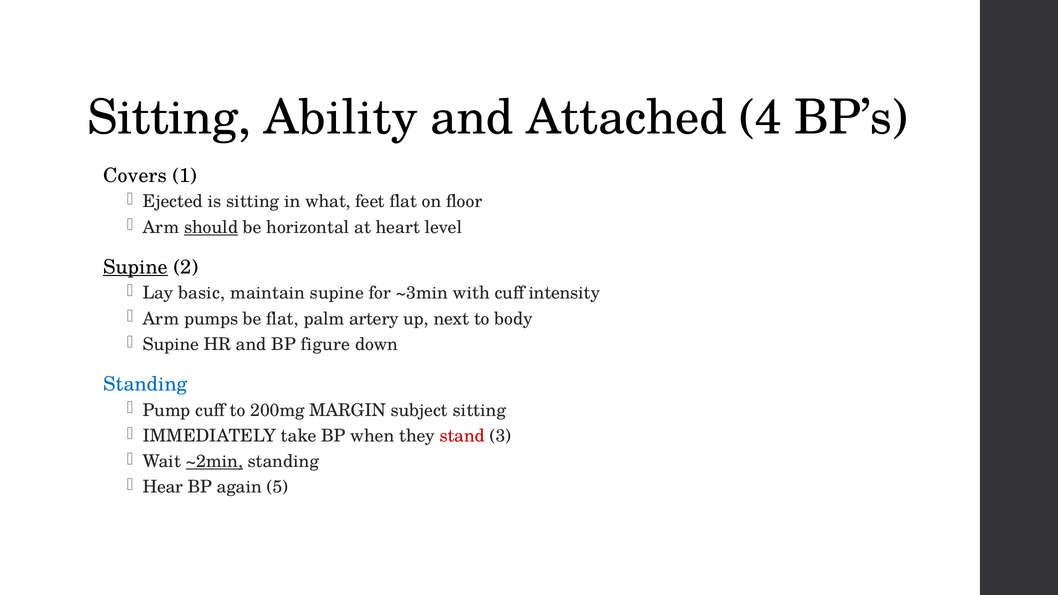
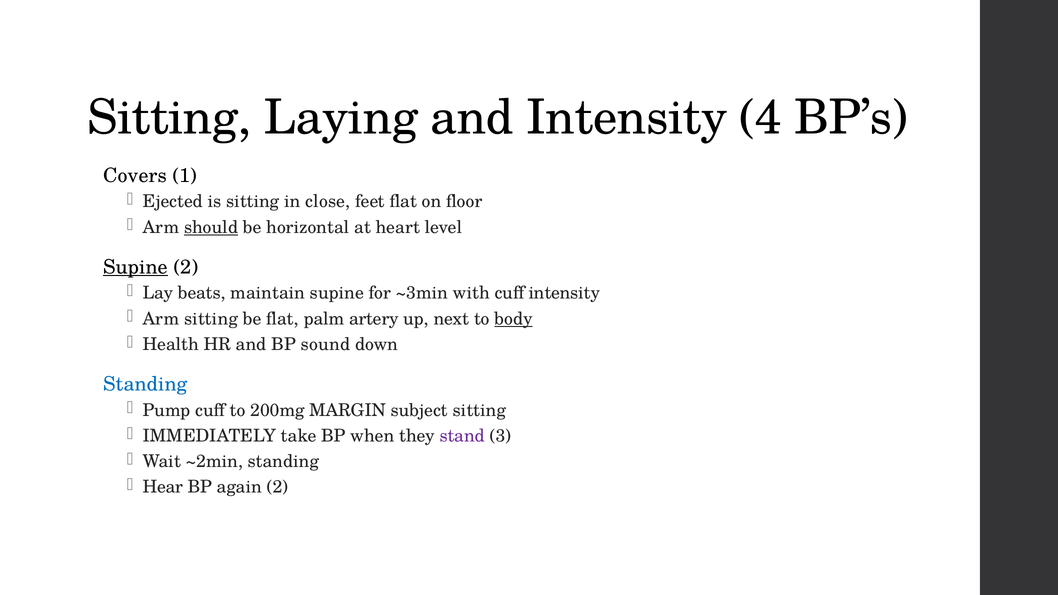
Ability: Ability -> Laying (341, 118)
and Attached: Attached -> Intensity (627, 118)
what: what -> close (328, 202)
basic: basic -> beats (202, 293)
Arm pumps: pumps -> sitting (211, 319)
body underline: none -> present (514, 319)
Supine: Supine -> Health (171, 344)
figure: figure -> sound (325, 344)
stand colour: red -> purple (462, 436)
~2min underline: present -> none (214, 462)
again 5: 5 -> 2 (278, 487)
